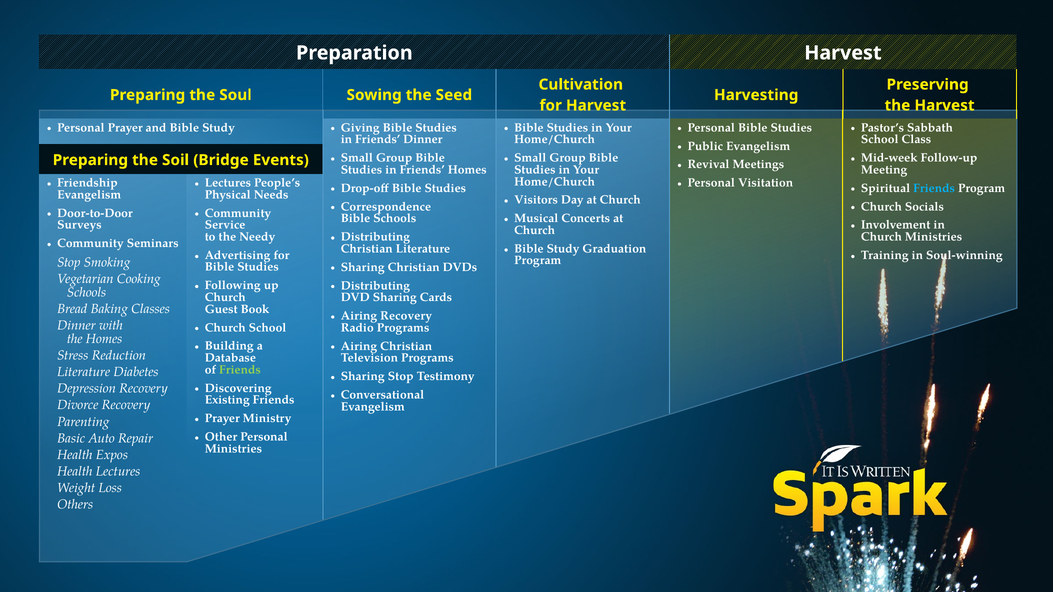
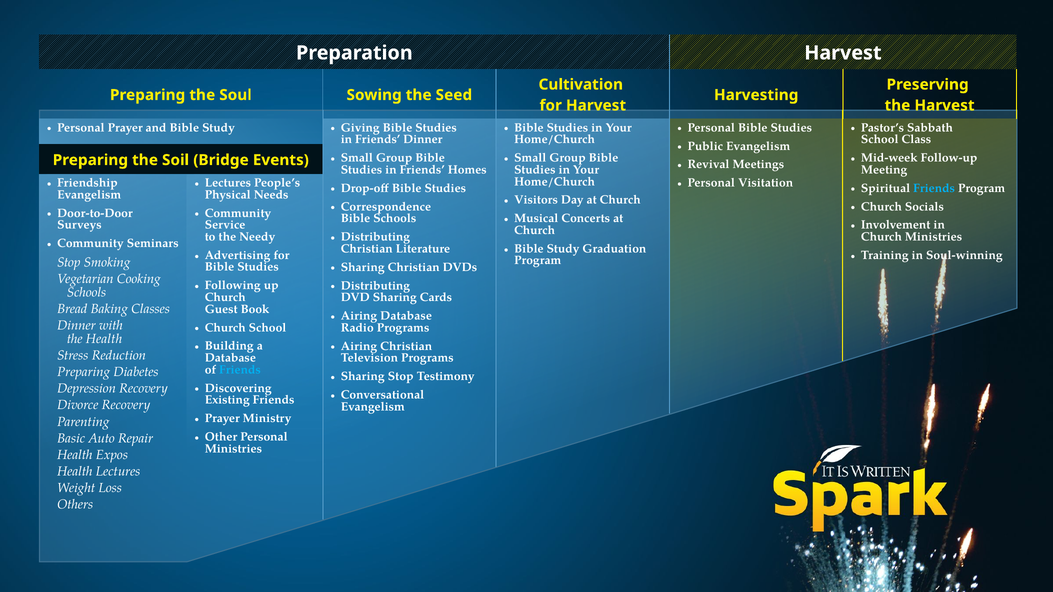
Airing Recovery: Recovery -> Database (406, 316)
the Homes: Homes -> Health (104, 339)
Friends colour: light green -> light blue (240, 370)
Literature: Literature -> Preparing (84, 372)
